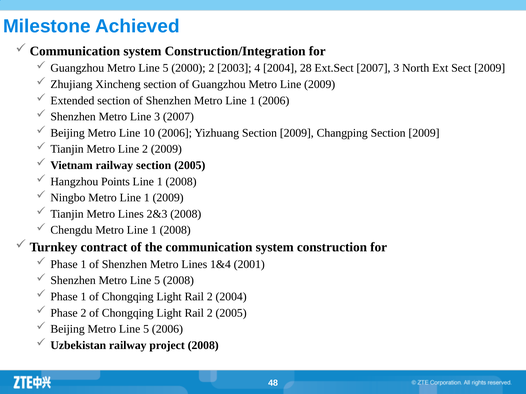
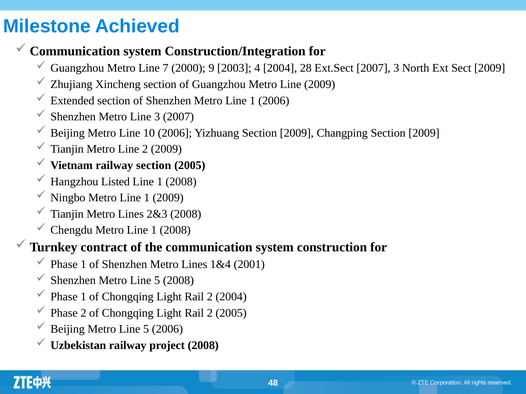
Guangzhou Metro Line 5: 5 -> 7 (166, 68)
2000 2: 2 -> 9 (211, 68)
Points: Points -> Listed (115, 182)
